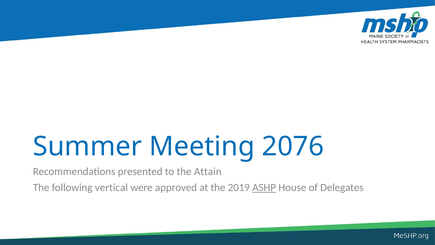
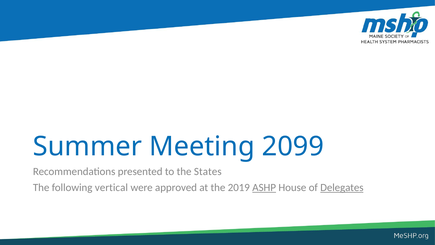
2076: 2076 -> 2099 (293, 146)
Attain: Attain -> States (208, 171)
Delegates underline: none -> present (342, 187)
